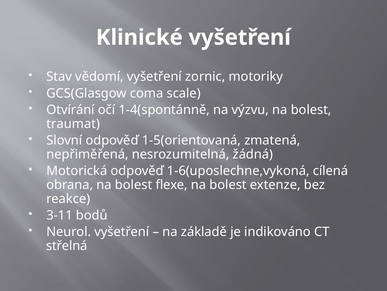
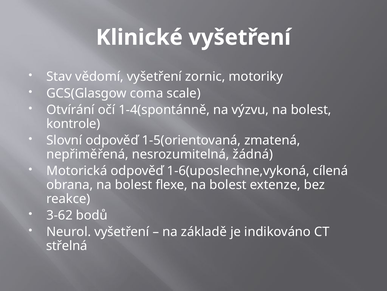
traumat: traumat -> kontrole (73, 123)
3-11: 3-11 -> 3-62 (60, 215)
